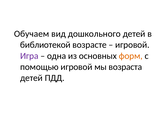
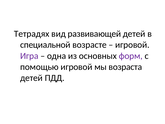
Обучаем: Обучаем -> Тетрадях (32, 34)
дошкольного: дошкольного -> развивающей (94, 34)
библиотекой: библиотекой -> специальной (45, 45)
форм colour: orange -> purple (131, 56)
